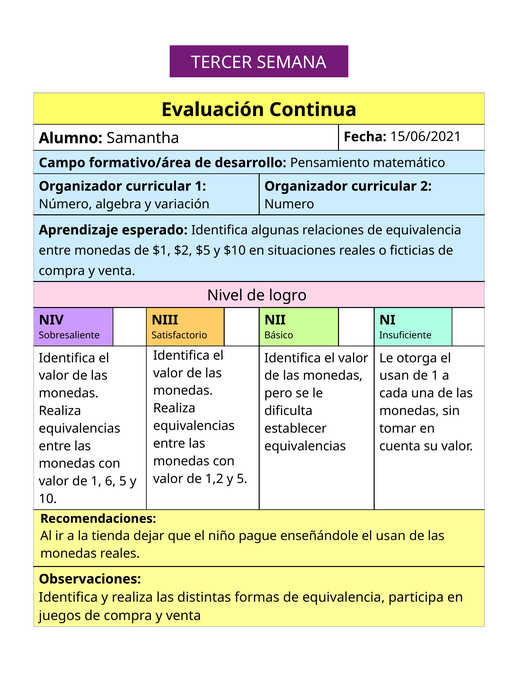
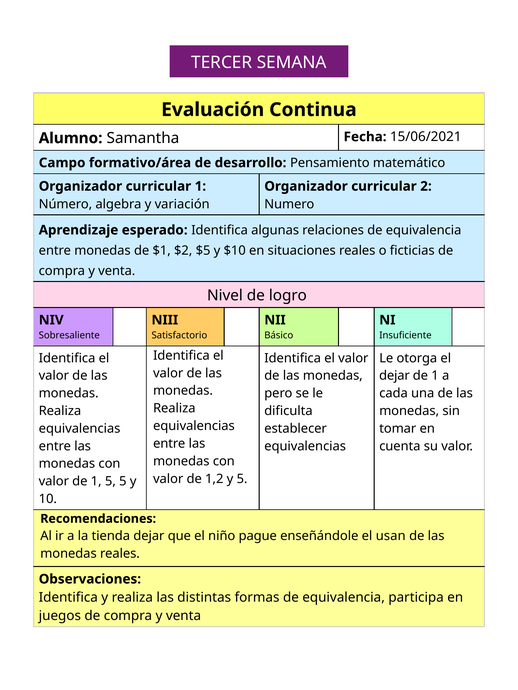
usan: usan -> dejar (394, 376)
1 6: 6 -> 5 (110, 482)
